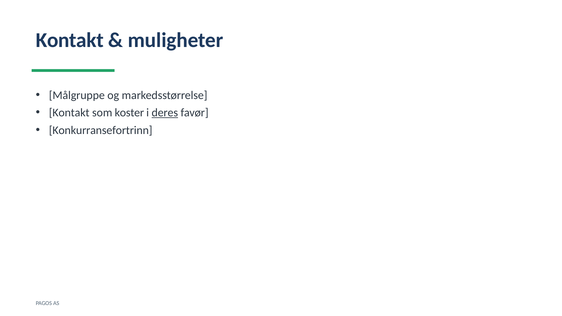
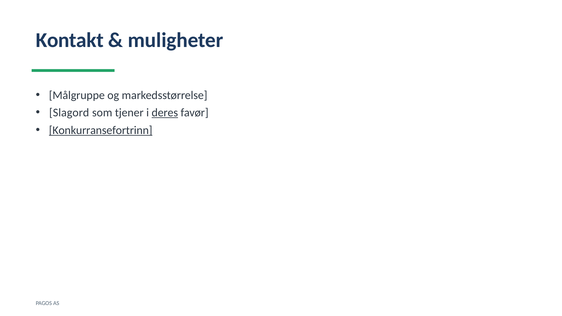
Kontakt: Kontakt -> Slagord (69, 113)
koster: koster -> tjener (129, 113)
Konkurransefortrinn underline: none -> present (101, 130)
